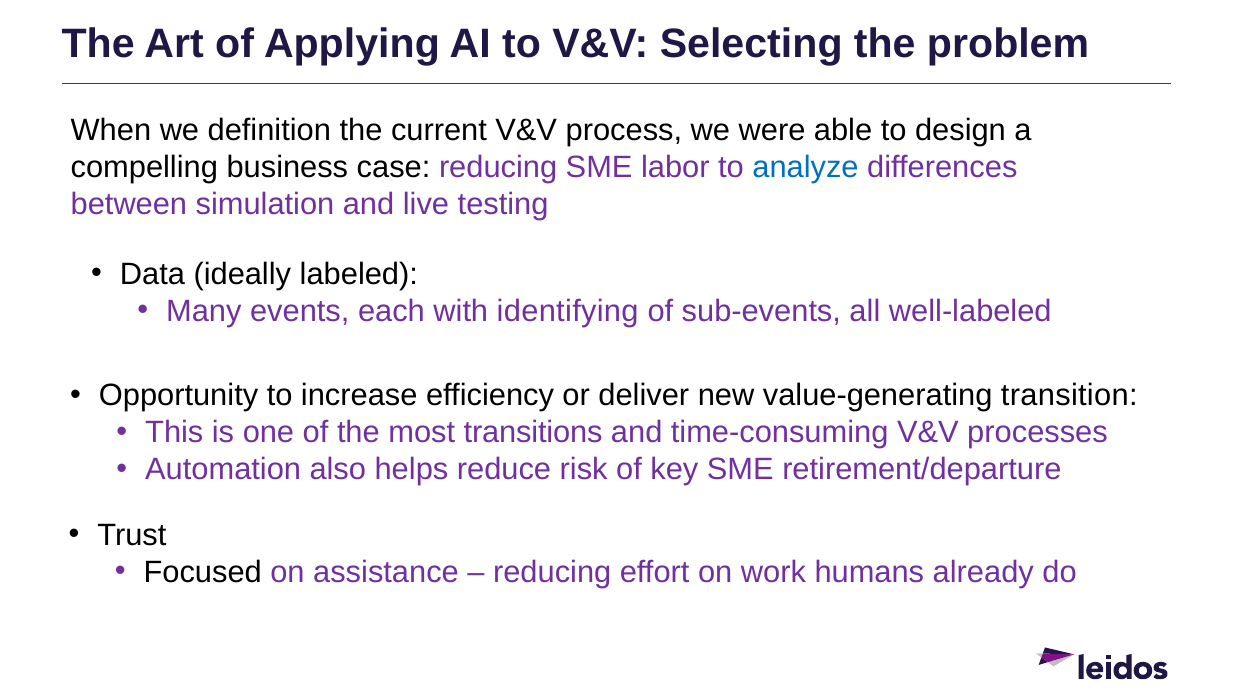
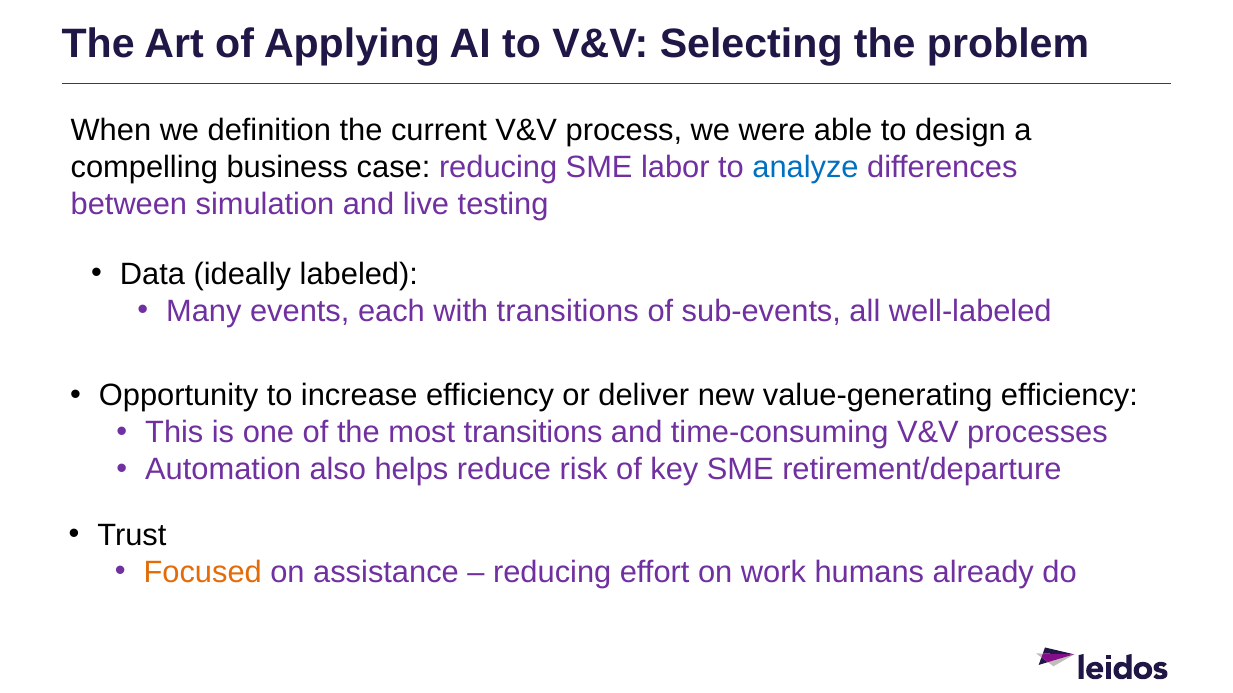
with identifying: identifying -> transitions (568, 312)
value-generating transition: transition -> efficiency (1069, 396)
Focused colour: black -> orange (203, 573)
